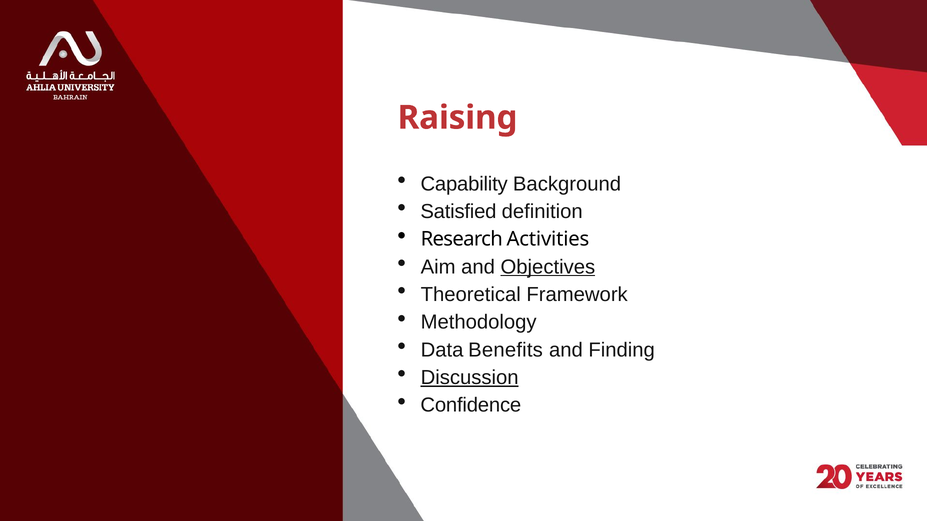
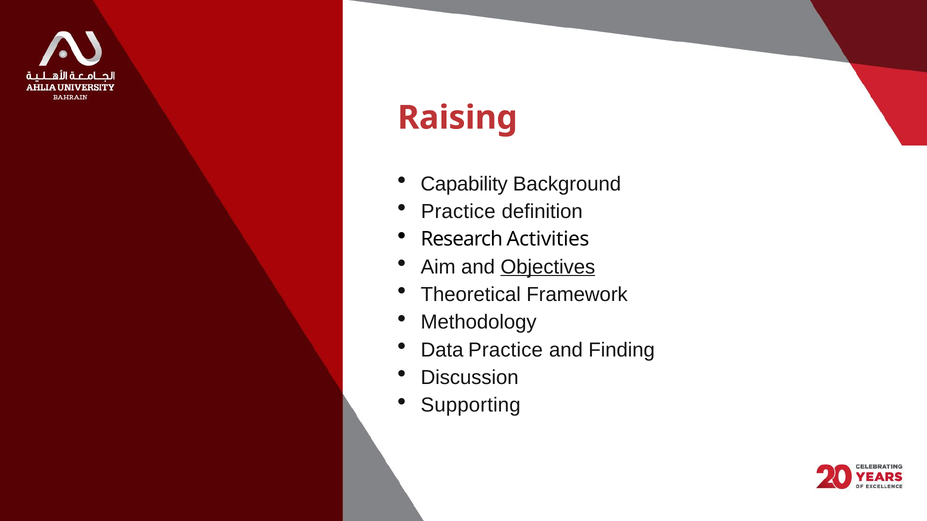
Satisfied: Satisfied -> Practice (458, 212)
Data Benefits: Benefits -> Practice (506, 350)
Discussion underline: present -> none (470, 378)
Confidence: Confidence -> Supporting (471, 406)
